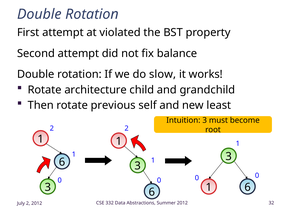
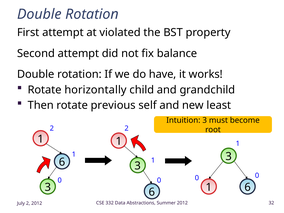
slow: slow -> have (163, 74)
architecture: architecture -> horizontally (95, 90)
